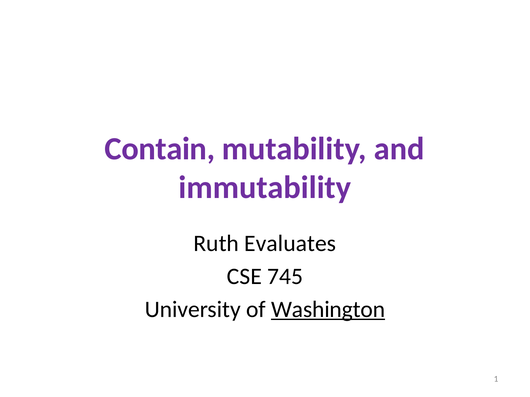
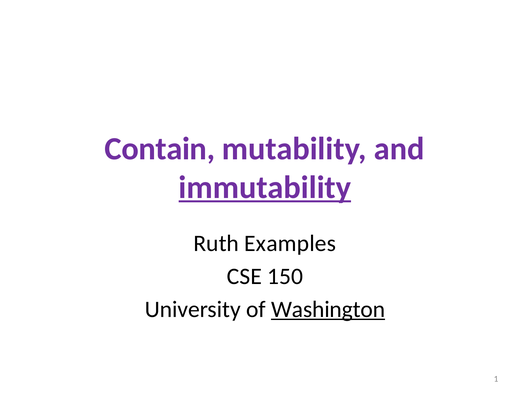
immutability underline: none -> present (265, 188)
Evaluates: Evaluates -> Examples (290, 244)
745: 745 -> 150 (285, 277)
